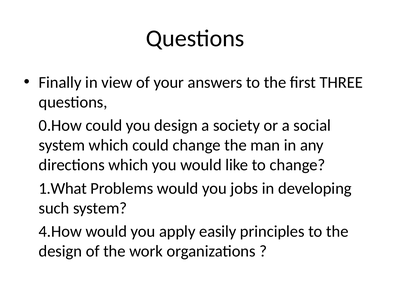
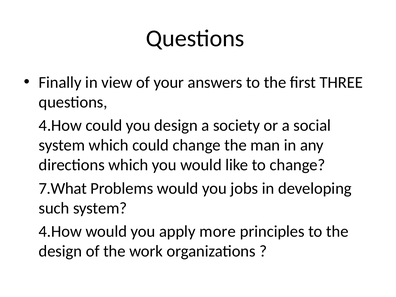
0.How: 0.How -> 4.How (60, 125)
1.What: 1.What -> 7.What (63, 188)
easily: easily -> more (218, 232)
